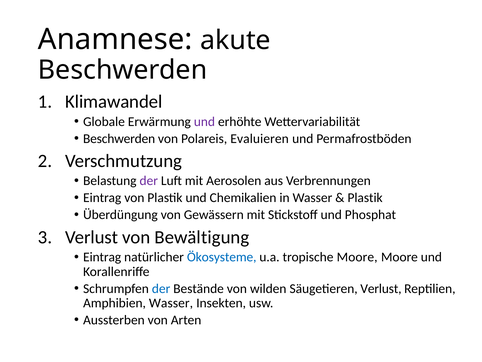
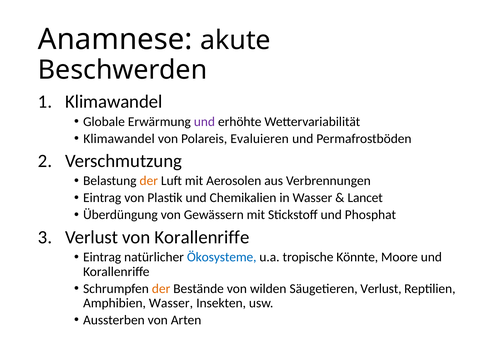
Beschwerden: Beschwerden -> Klimawandel (119, 138)
der colour: purple -> orange (149, 181)
Plastik: Plastik -> Lancet (365, 198)
von Bewältigung: Bewältigung -> Korallenriffe (202, 237)
tropische Moore: Moore -> Könnte (357, 257)
der colour: blue -> orange (161, 288)
